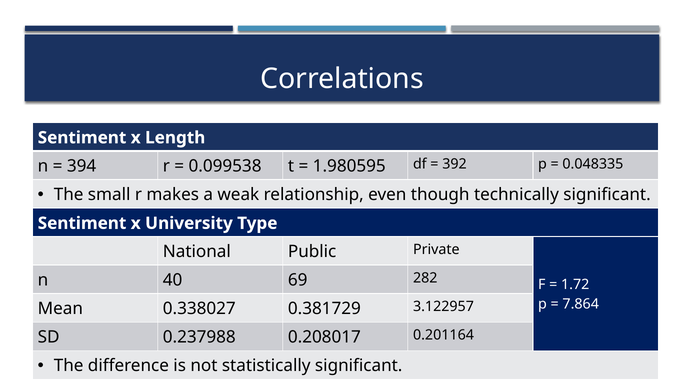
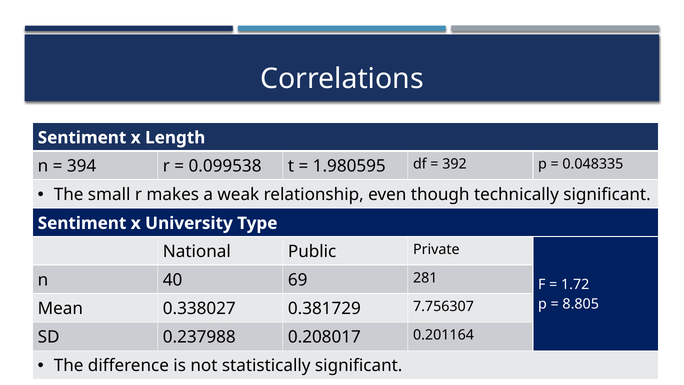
282: 282 -> 281 (425, 278)
7.864: 7.864 -> 8.805 (581, 304)
3.122957: 3.122957 -> 7.756307 (443, 307)
